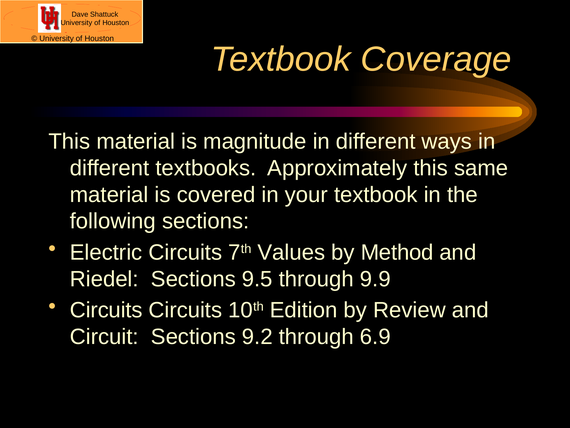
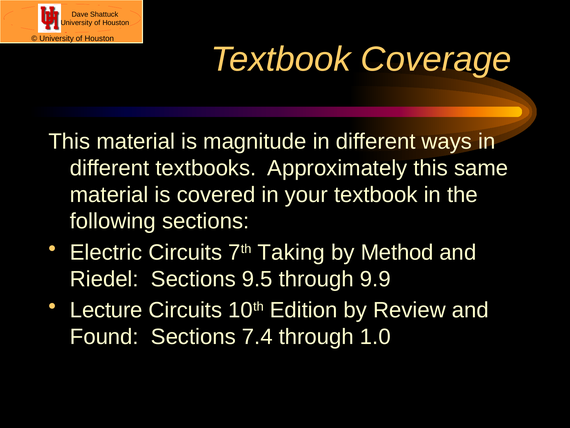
Values: Values -> Taking (291, 252)
Circuits: Circuits -> Lecture (106, 310)
Circuit: Circuit -> Found (104, 336)
9.2: 9.2 -> 7.4 (257, 336)
6.9: 6.9 -> 1.0 (375, 336)
